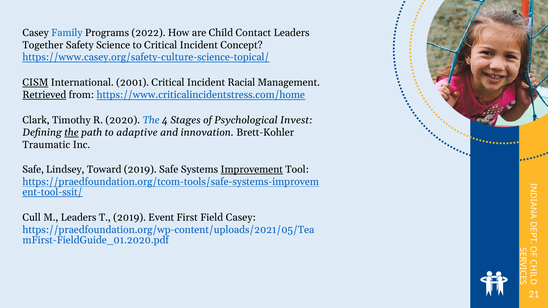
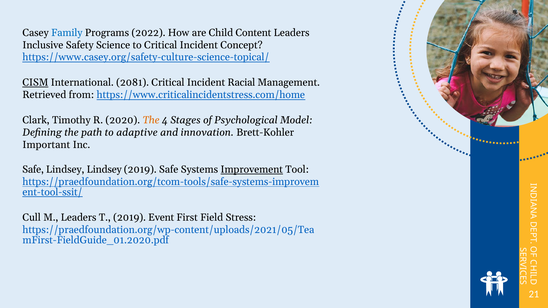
Contact: Contact -> Content (253, 33)
Together: Together -> Inclusive (43, 45)
2001: 2001 -> 2081 (133, 83)
Retrieved underline: present -> none (44, 95)
The colour: blue -> orange (151, 120)
Invest: Invest -> Model (297, 120)
the underline: present -> none (72, 133)
Traumatic: Traumatic -> Important (46, 145)
Lindsey Toward: Toward -> Lindsey (104, 170)
Field Casey: Casey -> Stress (241, 218)
